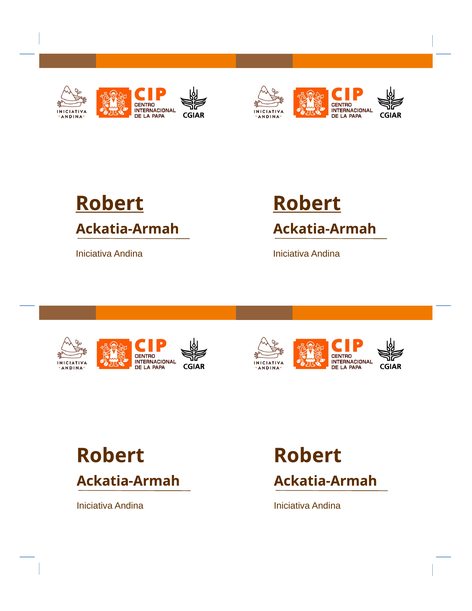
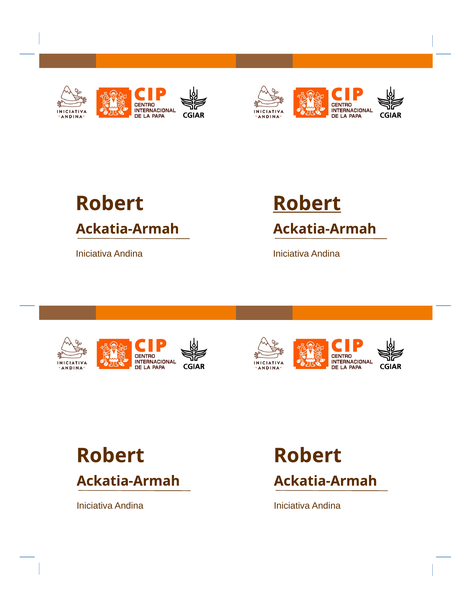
Robert underline: present -> none (110, 203)
